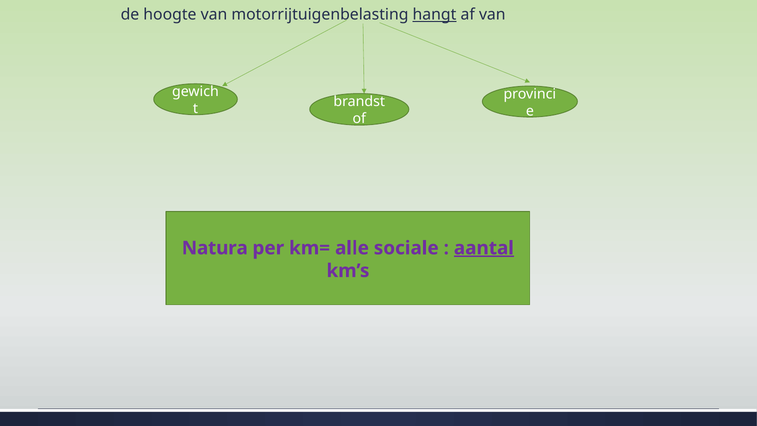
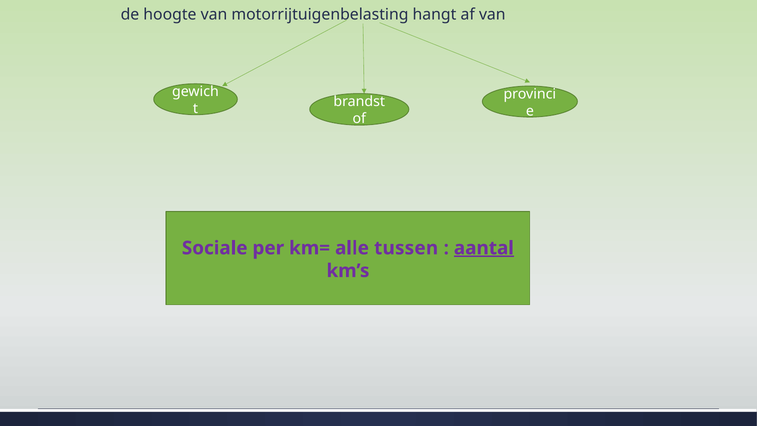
hangt underline: present -> none (435, 15)
Natura: Natura -> Sociale (215, 248)
sociale: sociale -> tussen (406, 248)
